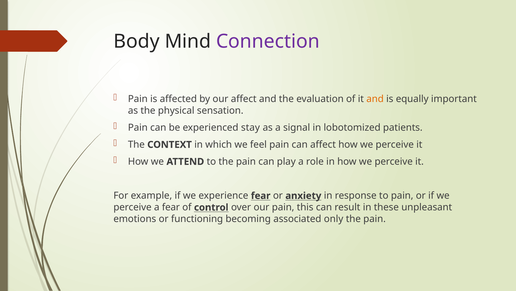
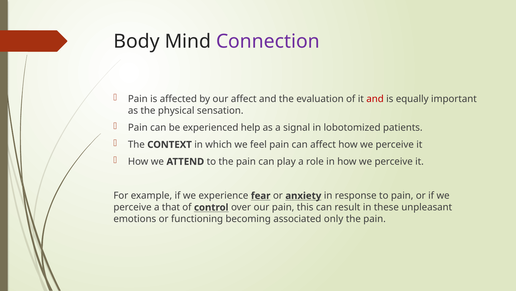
and colour: orange -> red (375, 99)
stay: stay -> help (251, 127)
a fear: fear -> that (171, 207)
